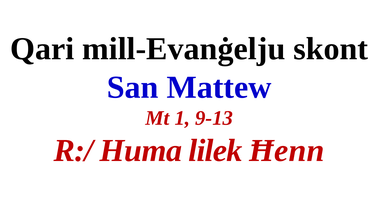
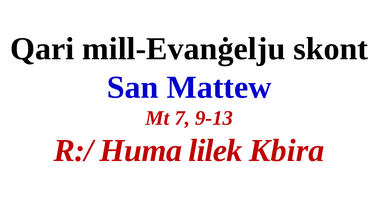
1: 1 -> 7 (182, 118)
Ħenn: Ħenn -> Kbira (287, 151)
